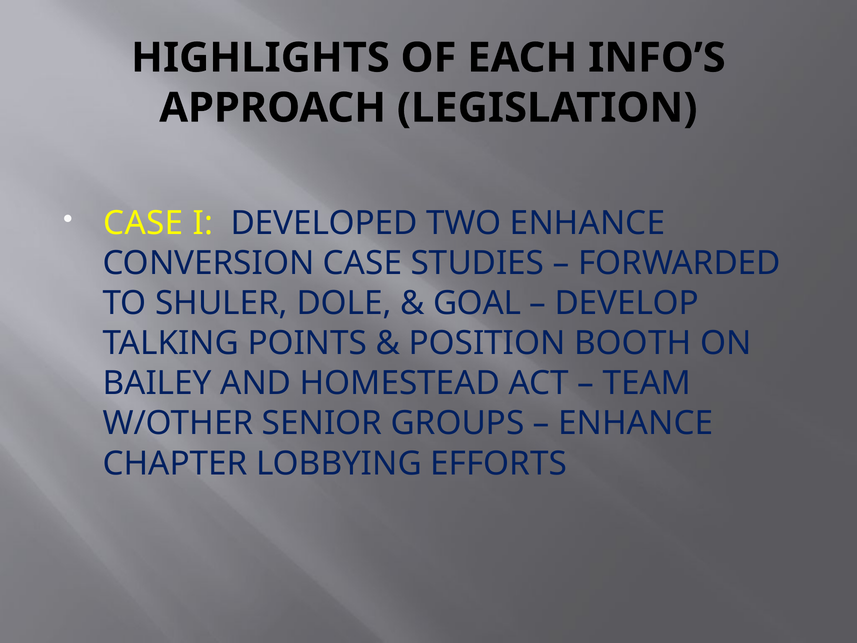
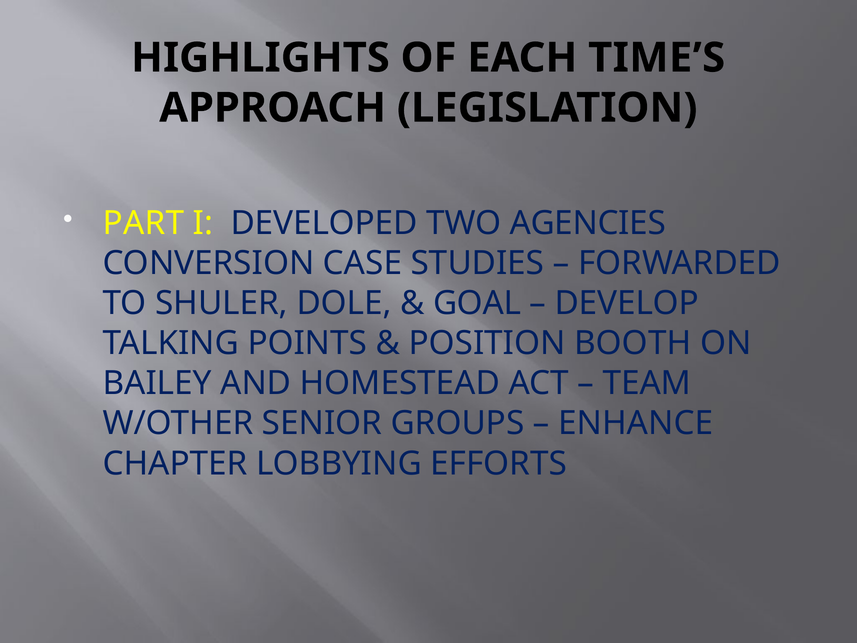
INFO’S: INFO’S -> TIME’S (657, 58)
CASE: CASE -> PART (143, 223)
TWO ENHANCE: ENHANCE -> AGENCIES (588, 223)
